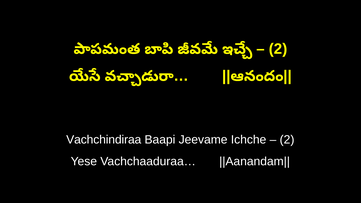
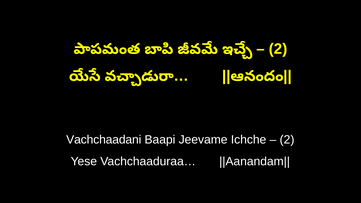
Vachchindiraa: Vachchindiraa -> Vachchaadani (104, 140)
